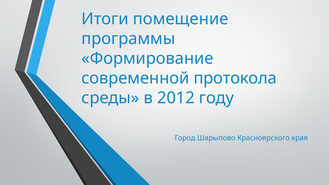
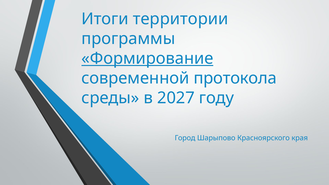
помещение: помещение -> территории (181, 19)
Формирование underline: none -> present (147, 58)
2012: 2012 -> 2027 (176, 98)
